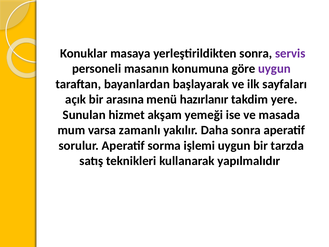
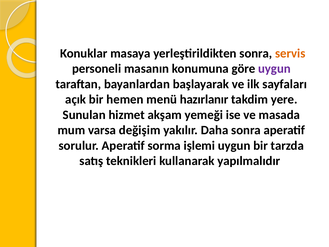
servis colour: purple -> orange (290, 53)
arasına: arasına -> hemen (125, 99)
zamanlı: zamanlı -> değişim (140, 130)
